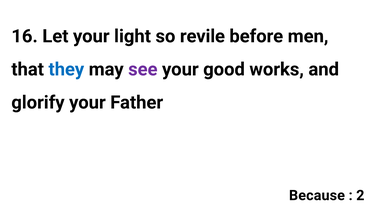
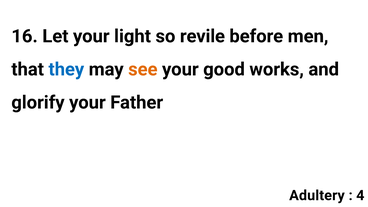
see colour: purple -> orange (143, 69)
Because: Because -> Adultery (317, 195)
2: 2 -> 4 (360, 195)
